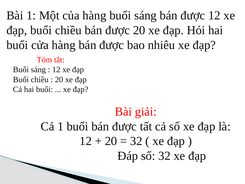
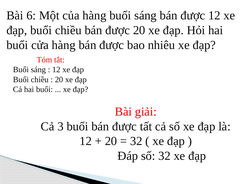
Bài 1: 1 -> 6 (31, 16)
Cả 1: 1 -> 3 (60, 126)
